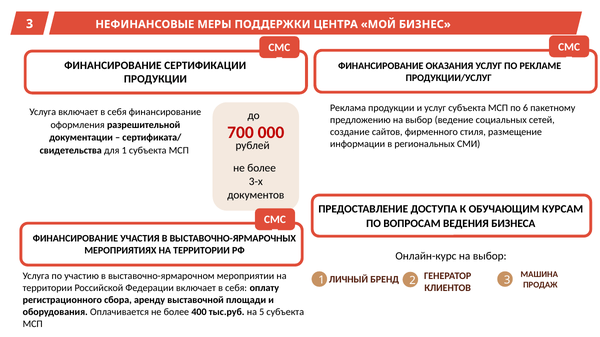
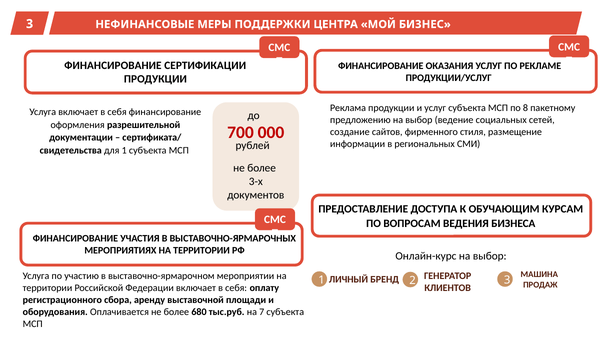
6: 6 -> 8 (526, 108)
400: 400 -> 680 (199, 312)
5: 5 -> 7 (262, 312)
